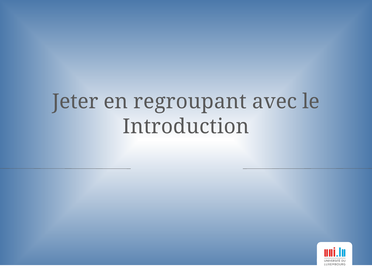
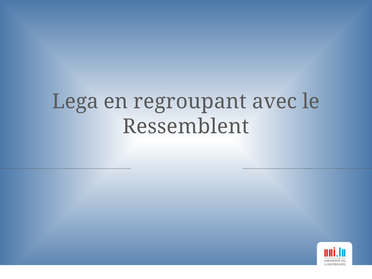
Jeter: Jeter -> Lega (75, 102)
Introduction: Introduction -> Ressemblent (186, 126)
